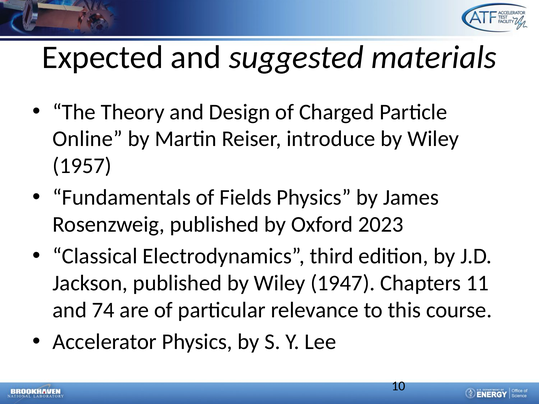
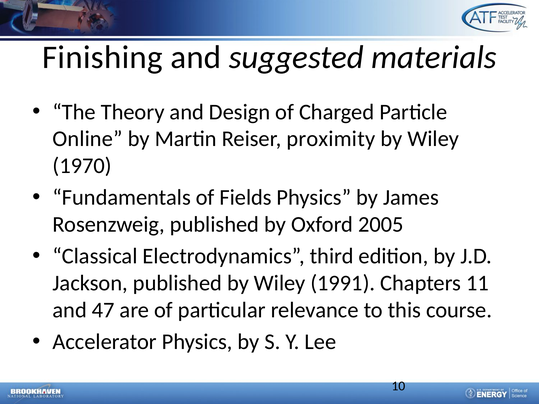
Expected: Expected -> Finishing (102, 57)
introduce: introduce -> proximity (331, 139)
1957: 1957 -> 1970 (82, 166)
2023: 2023 -> 2005 (381, 225)
1947: 1947 -> 1991 (343, 283)
74: 74 -> 47 (103, 310)
